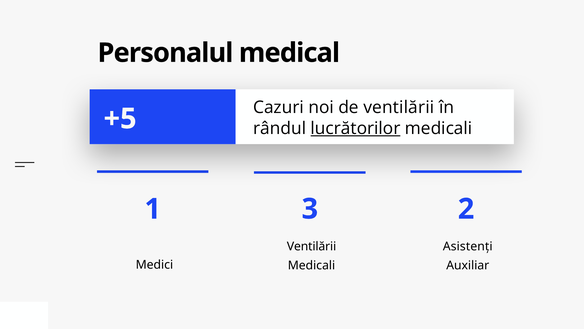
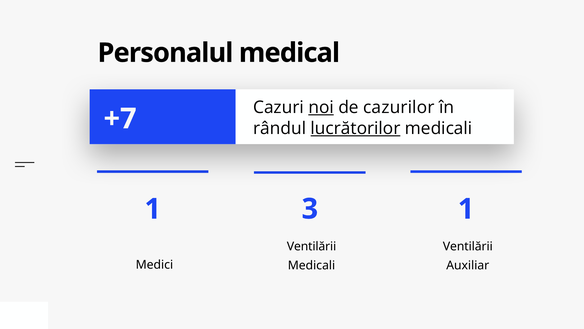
noi underline: none -> present (321, 107)
de ventilării: ventilării -> cazurilor (399, 107)
+5: +5 -> +7 (120, 119)
3 2: 2 -> 1 (466, 209)
Asistenți: Asistenți -> Ventilării (468, 246)
